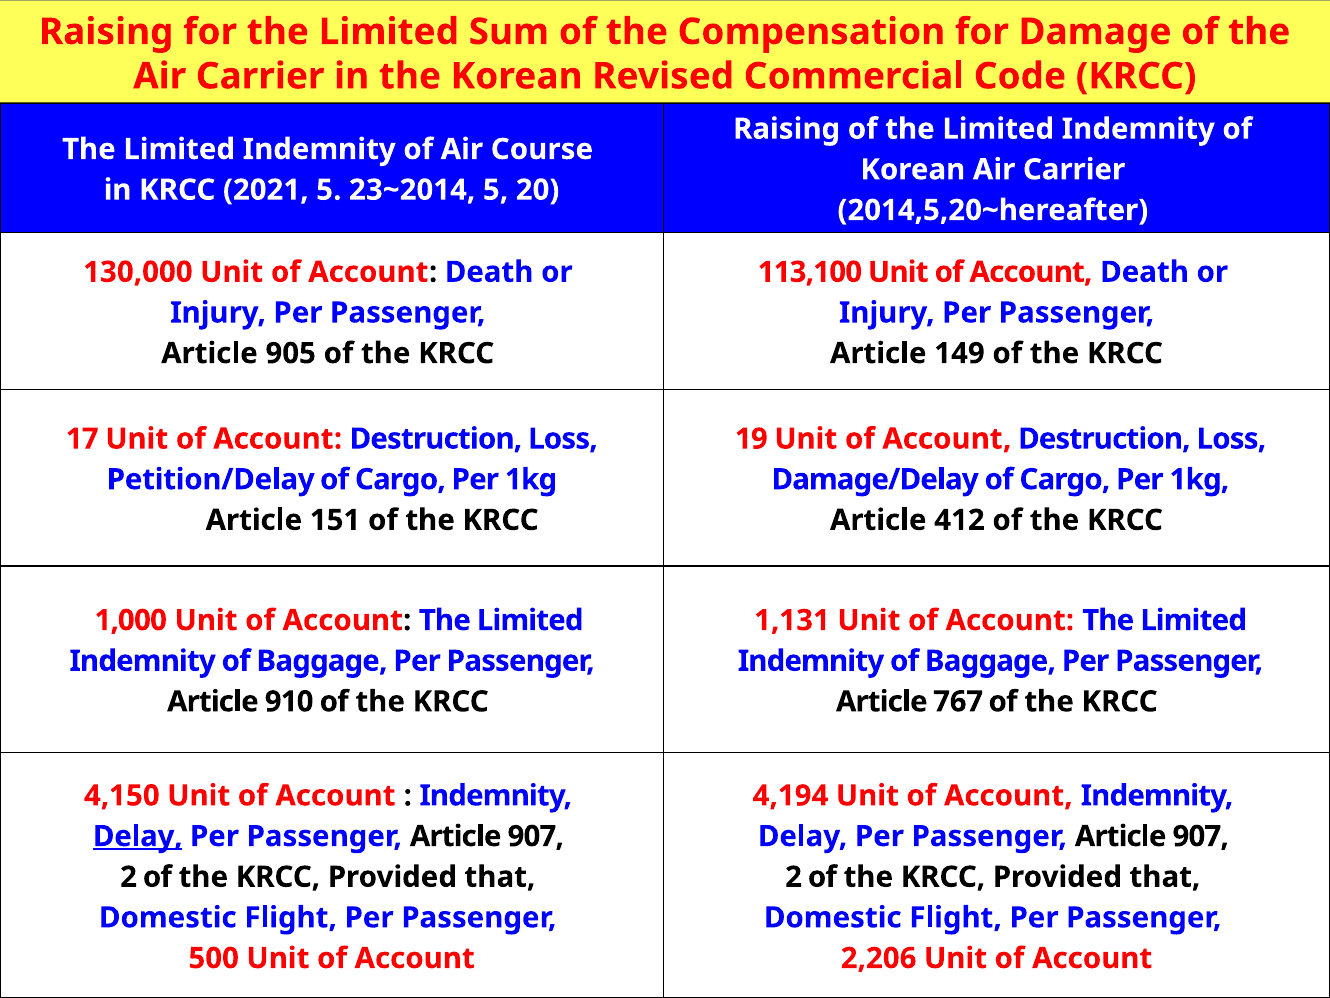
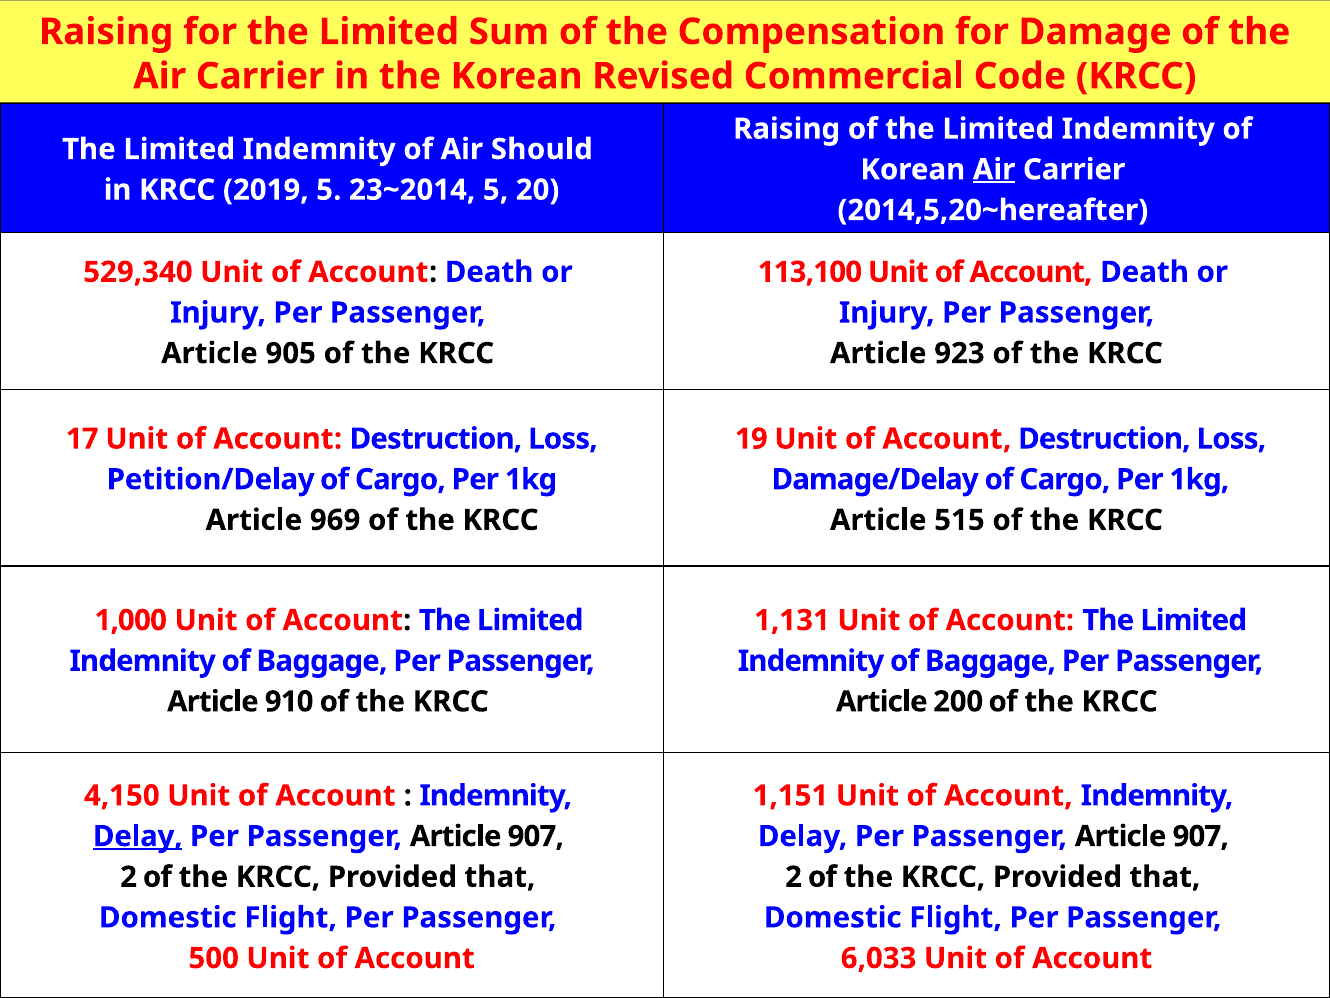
Course: Course -> Should (542, 149)
Air underline: none -> present (994, 170)
2021: 2021 -> 2019 (266, 190)
130,000: 130,000 -> 529,340 (138, 272)
149: 149 -> 923 (959, 353)
151: 151 -> 969 (335, 520)
412: 412 -> 515 (959, 520)
767: 767 -> 200 (958, 701)
4,194: 4,194 -> 1,151 (791, 795)
2,206: 2,206 -> 6,033 (879, 958)
